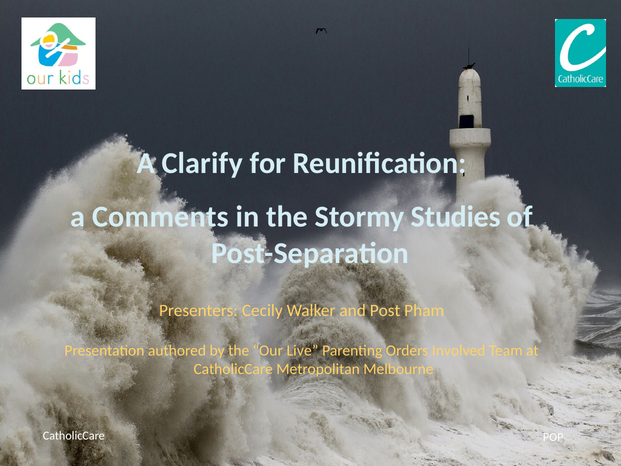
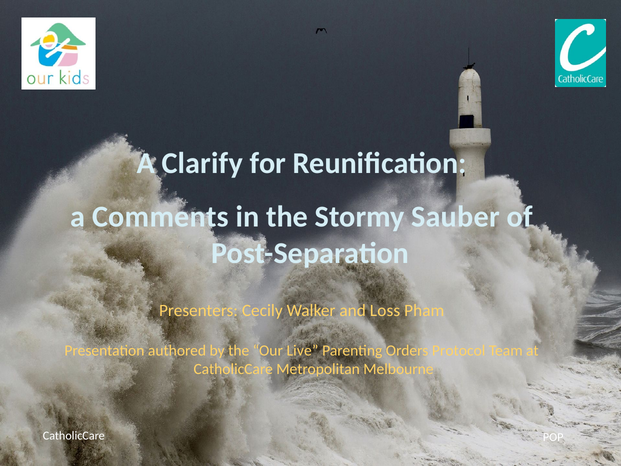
Studies: Studies -> Sauber (456, 217)
Post: Post -> Loss (385, 310)
Involved: Involved -> Protocol (459, 351)
